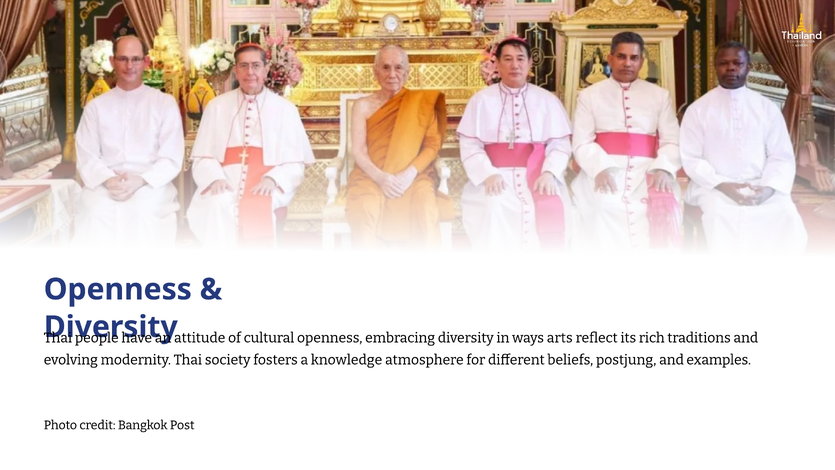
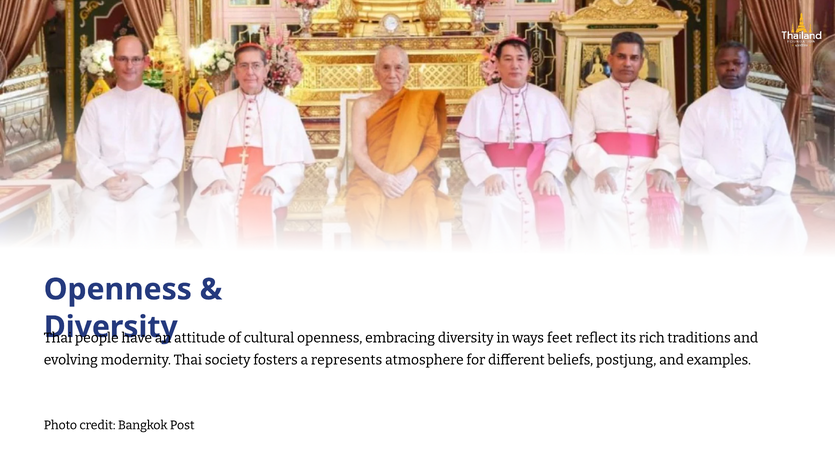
arts: arts -> feet (560, 338)
knowledge: knowledge -> represents (347, 360)
